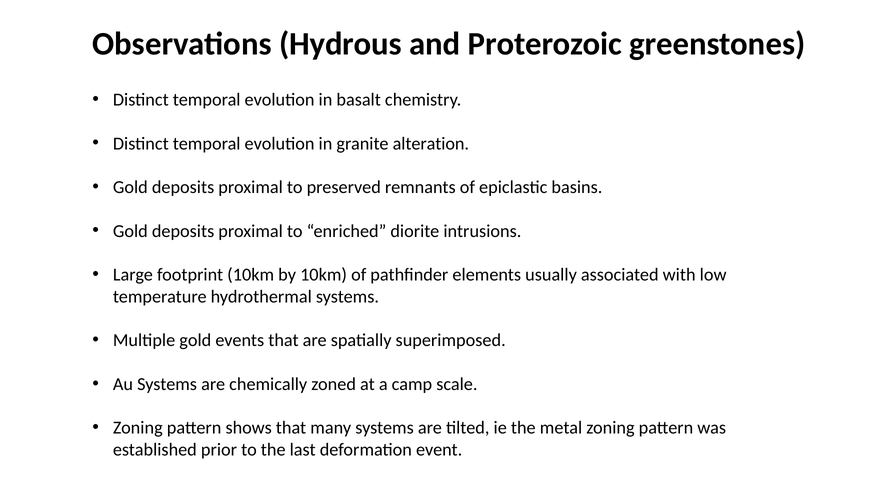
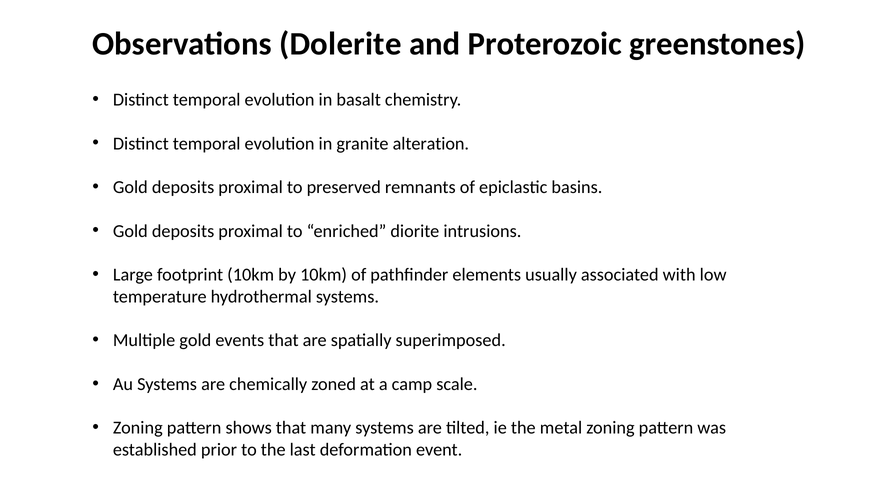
Hydrous: Hydrous -> Dolerite (340, 44)
